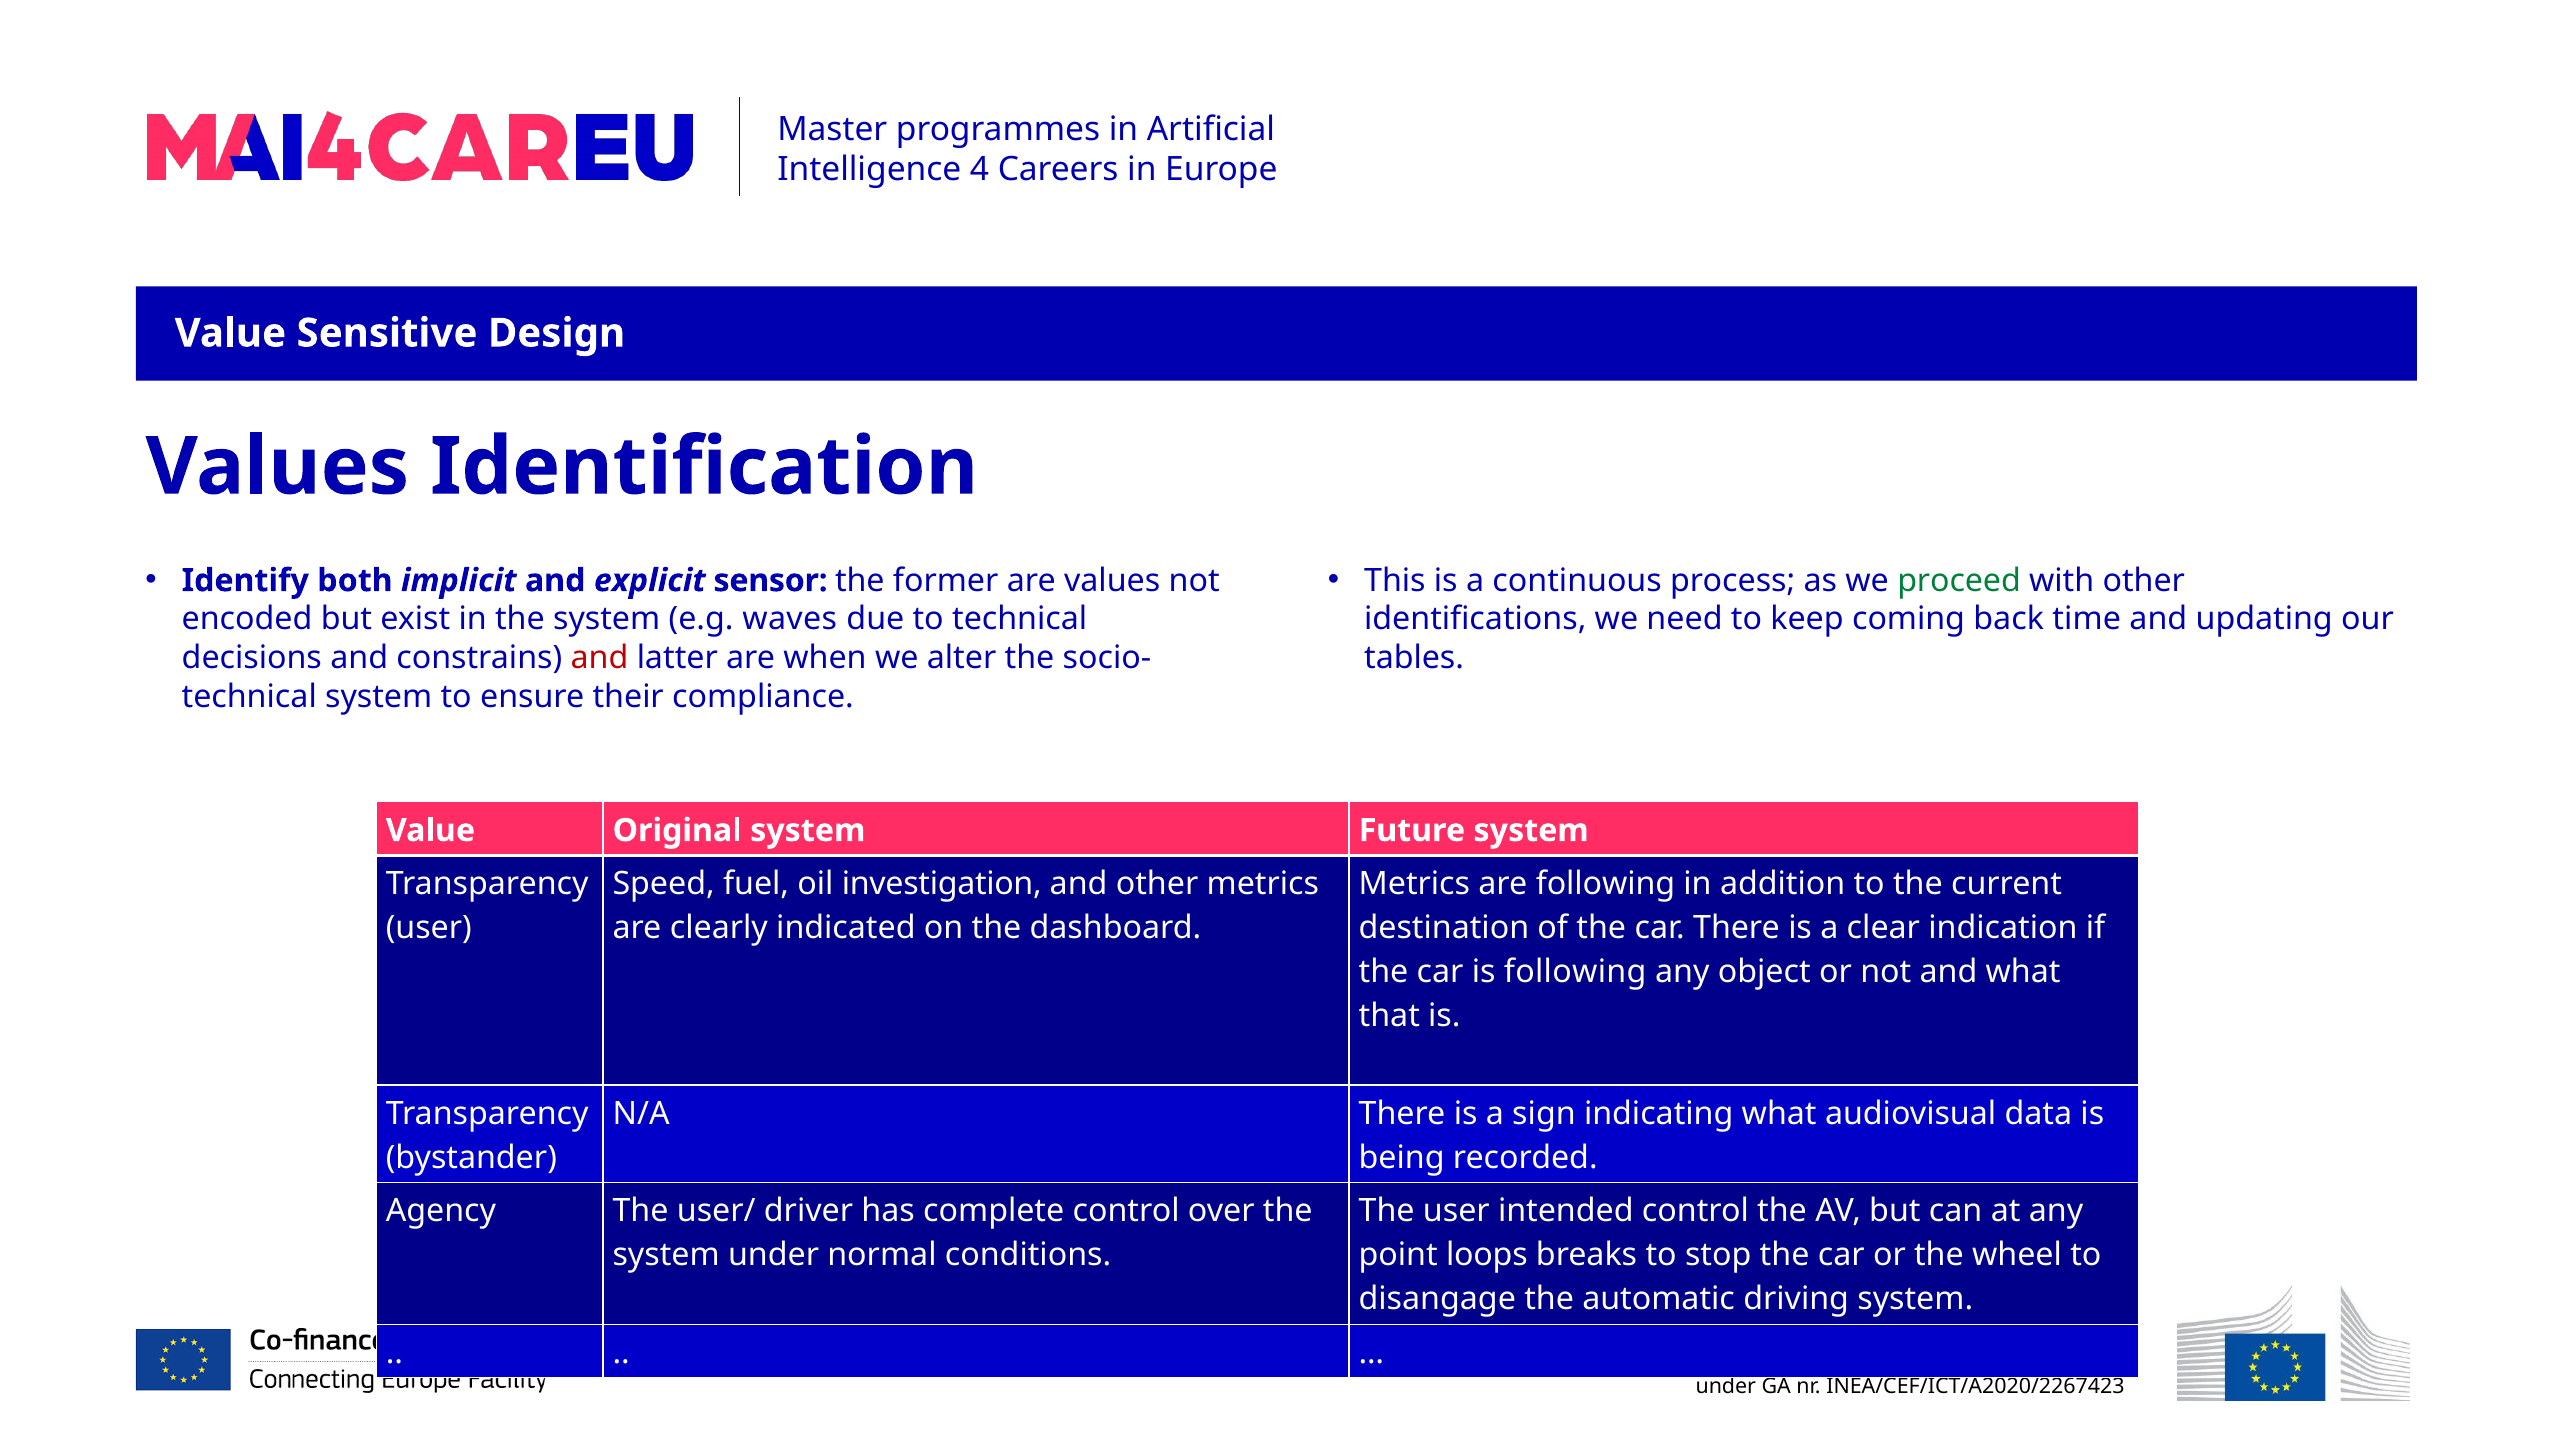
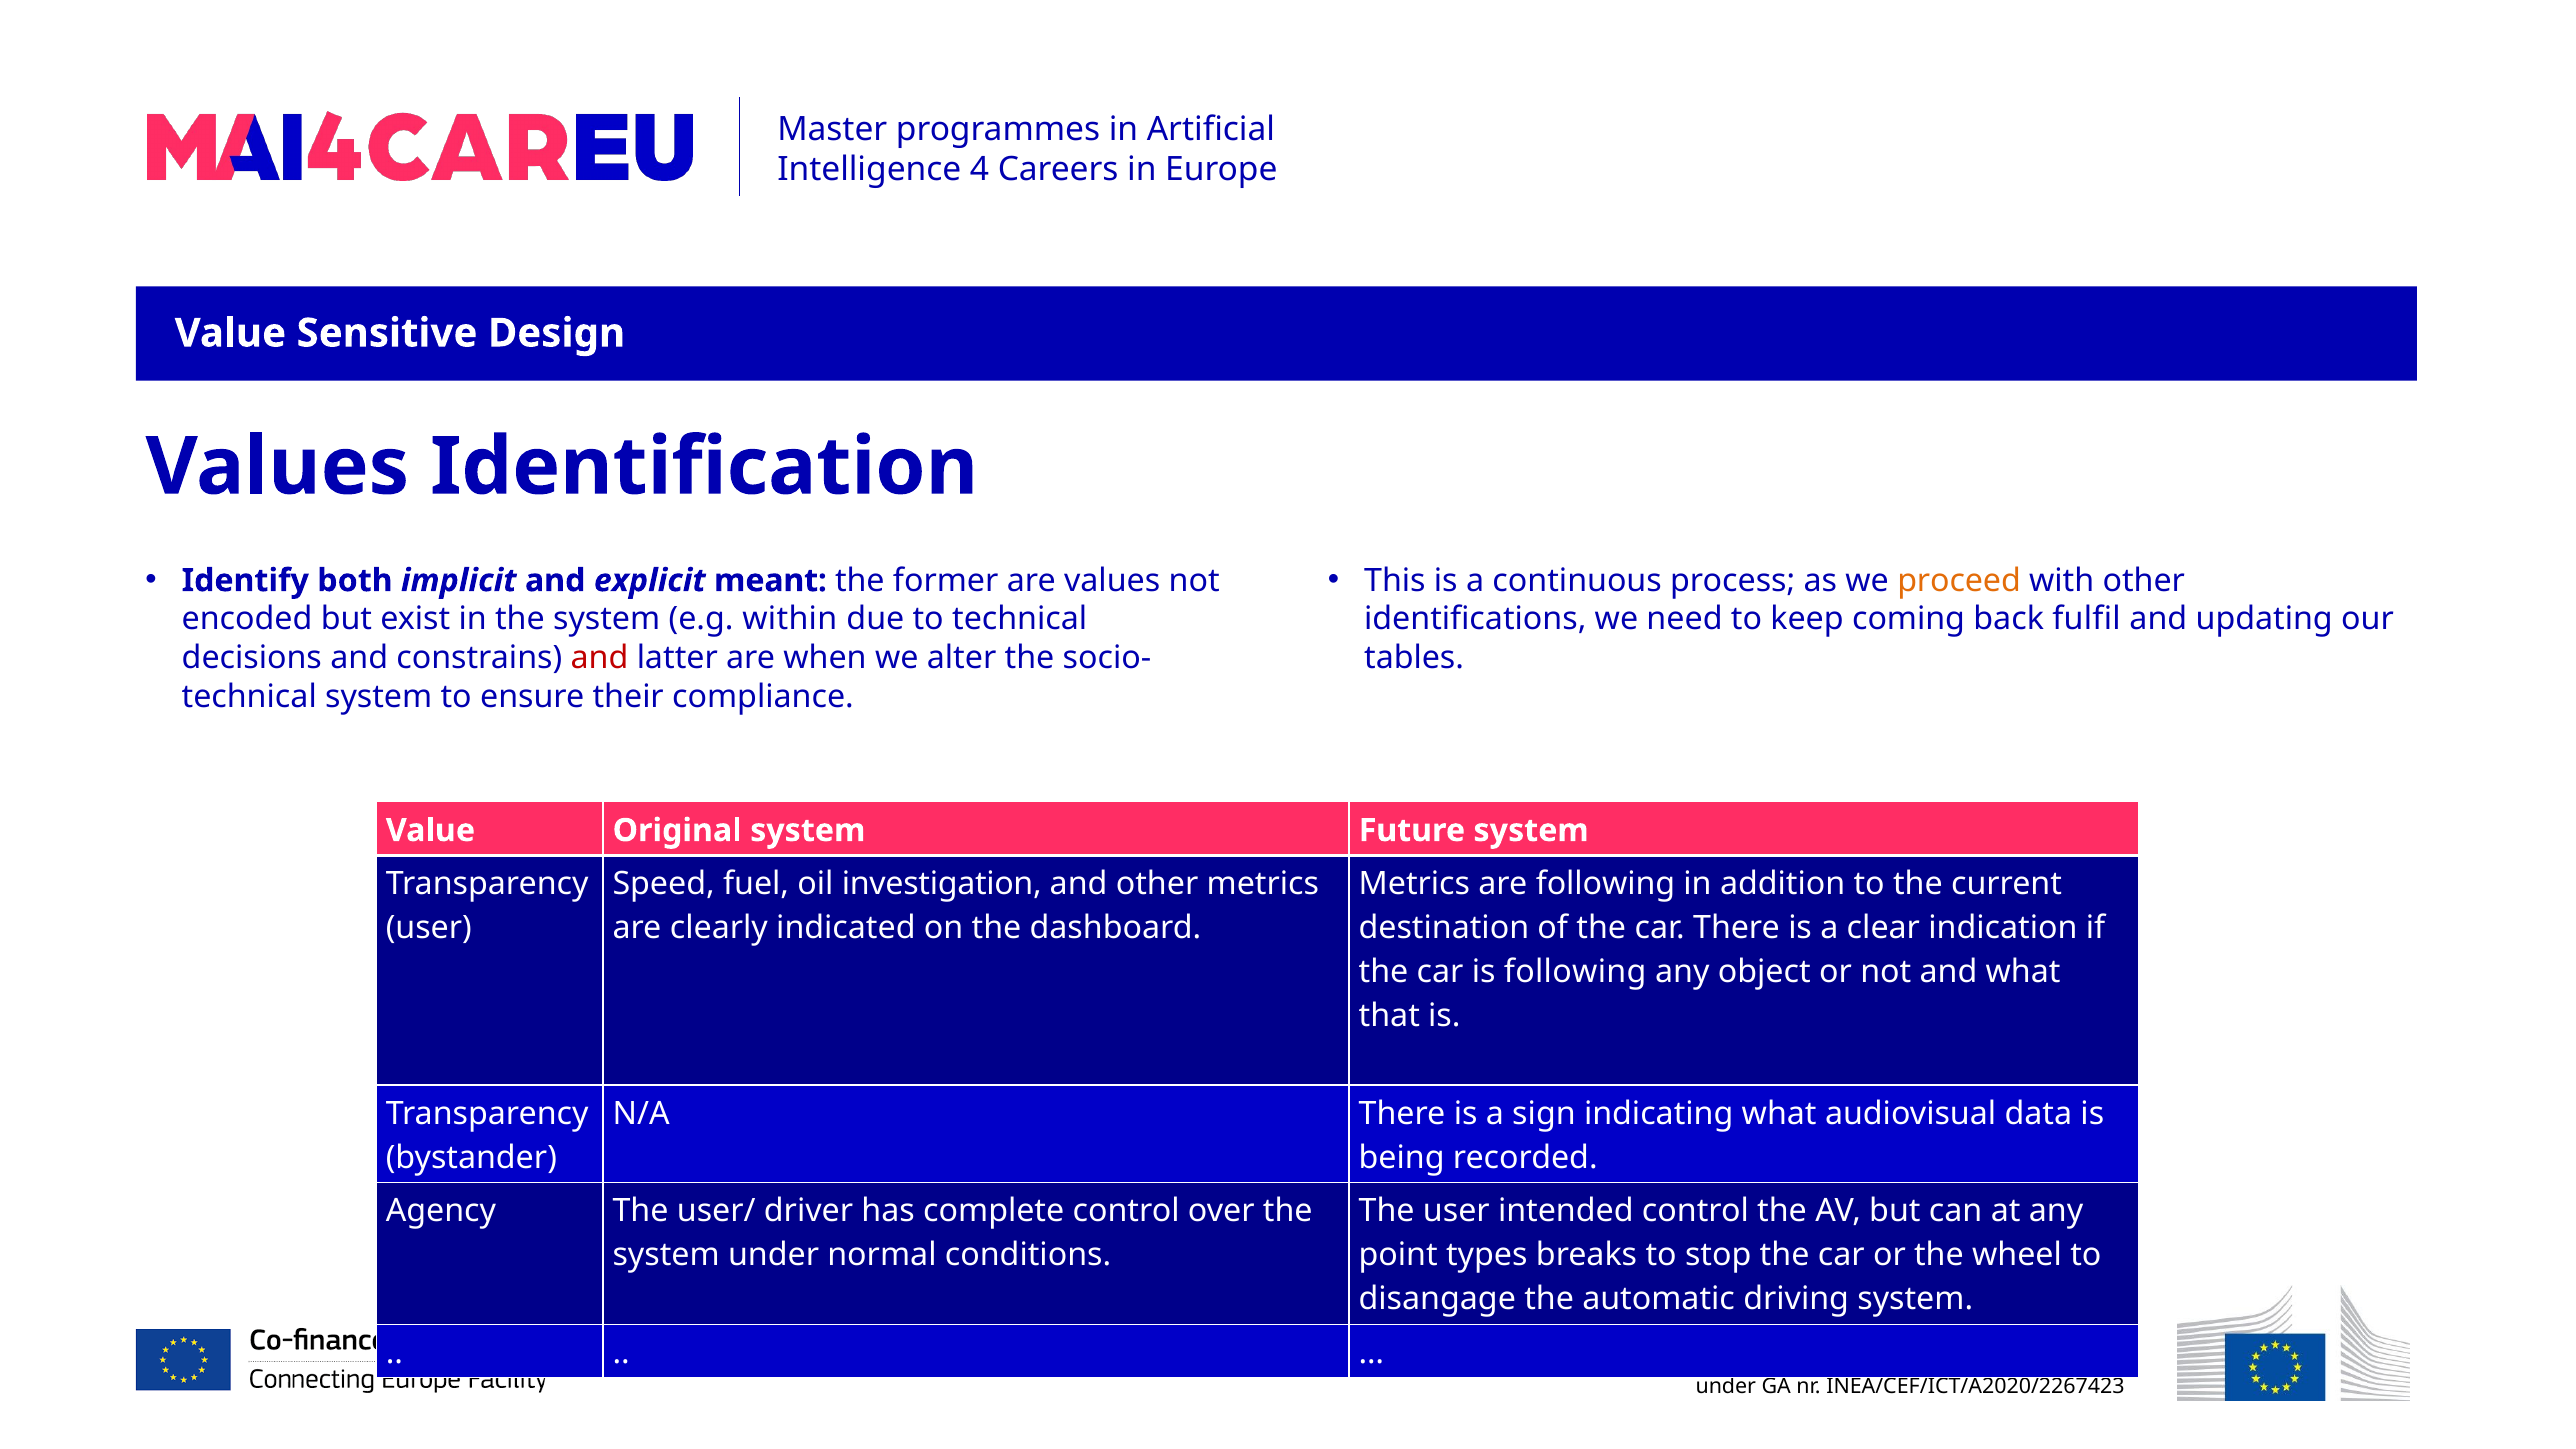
sensor: sensor -> meant (771, 581)
proceed colour: green -> orange (1959, 581)
waves: waves -> within (790, 619)
time: time -> fulfil (2087, 619)
loops: loops -> types (1487, 1255)
